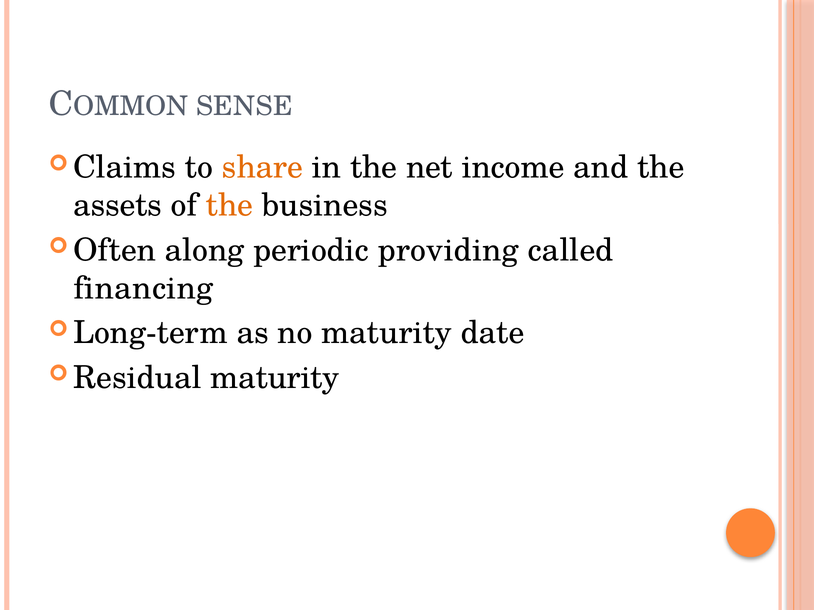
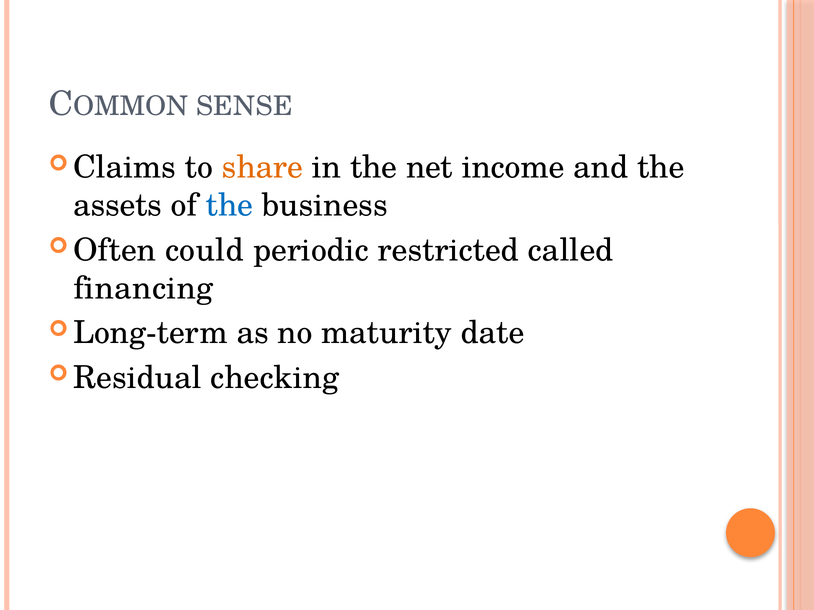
the colour: orange -> blue (230, 206)
along: along -> could (204, 250)
providing: providing -> restricted (448, 250)
maturity: maturity -> checking (275, 378)
